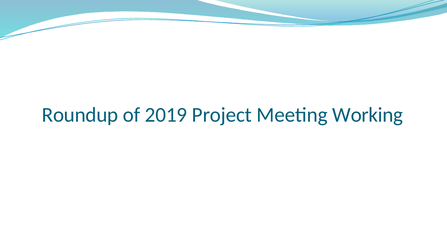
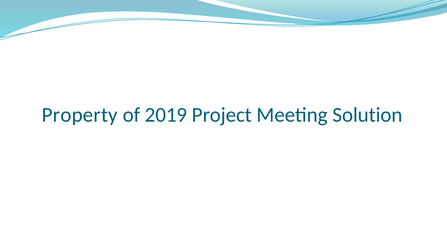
Roundup: Roundup -> Property (80, 115)
Working: Working -> Solution (368, 115)
